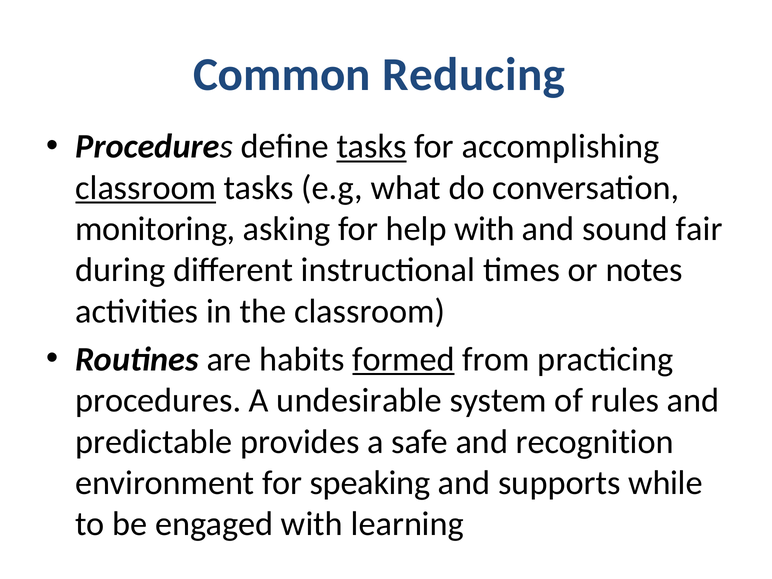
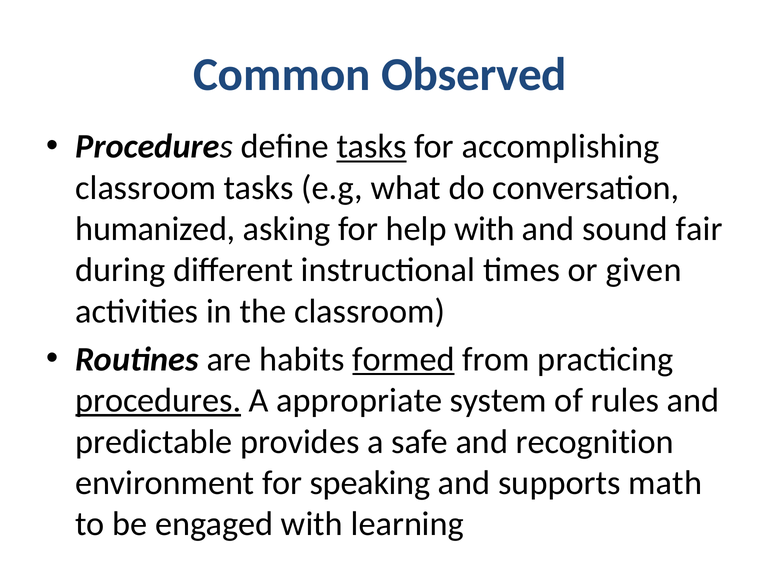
Reducing: Reducing -> Observed (474, 75)
classroom underline: present -> none (146, 188)
monitoring: monitoring -> humanized (155, 229)
notes: notes -> given (644, 270)
procedures underline: none -> present (158, 401)
undesirable: undesirable -> appropriate (359, 401)
while: while -> math (665, 483)
